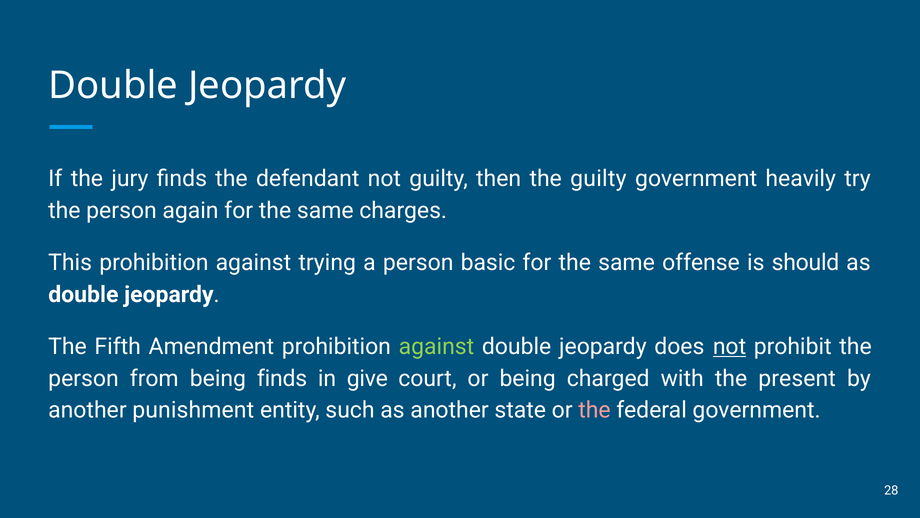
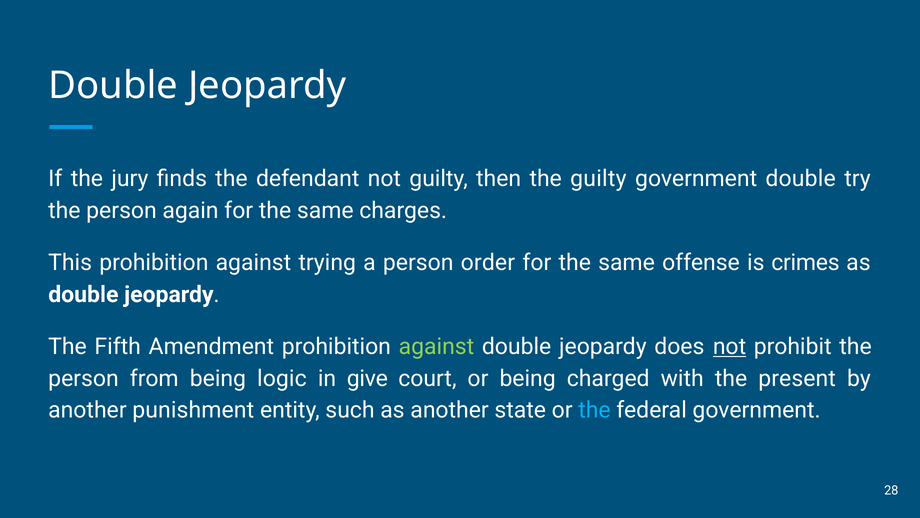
government heavily: heavily -> double (801, 179)
basic: basic -> order (488, 263)
should: should -> crimes (805, 263)
being finds: finds -> logic (282, 378)
the colour: pink -> light blue (594, 410)
